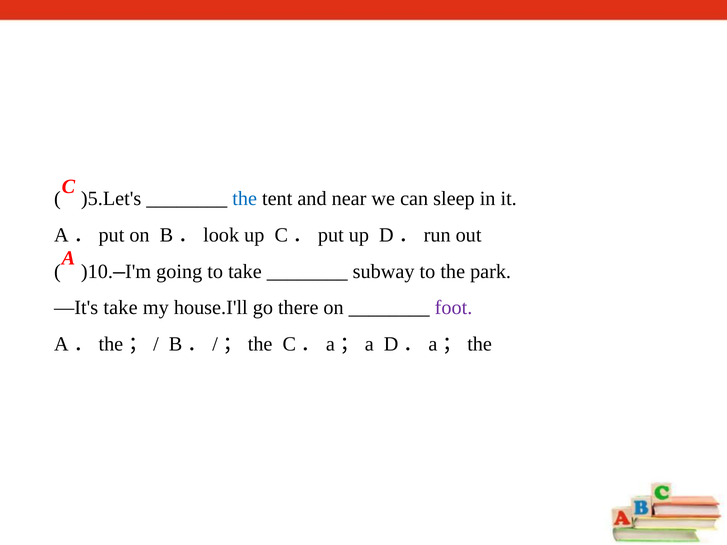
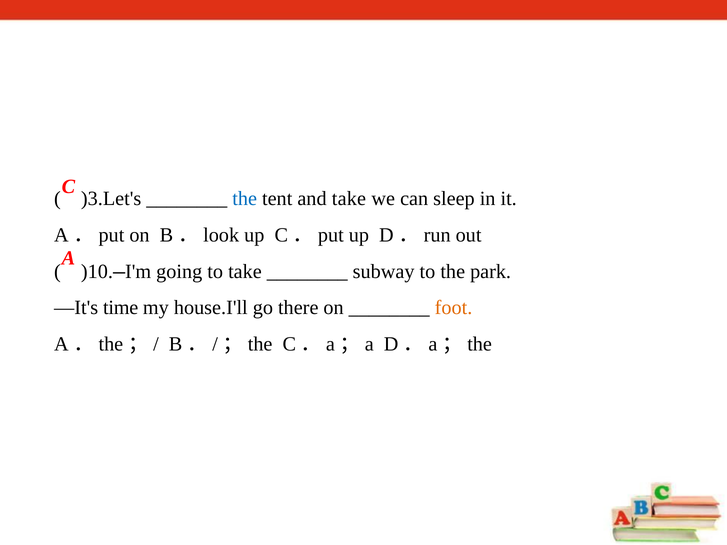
)5.Let's: )5.Let's -> )3.Let's (111, 199)
and near: near -> take (349, 199)
—It's take: take -> time (121, 308)
foot colour: purple -> orange (454, 308)
